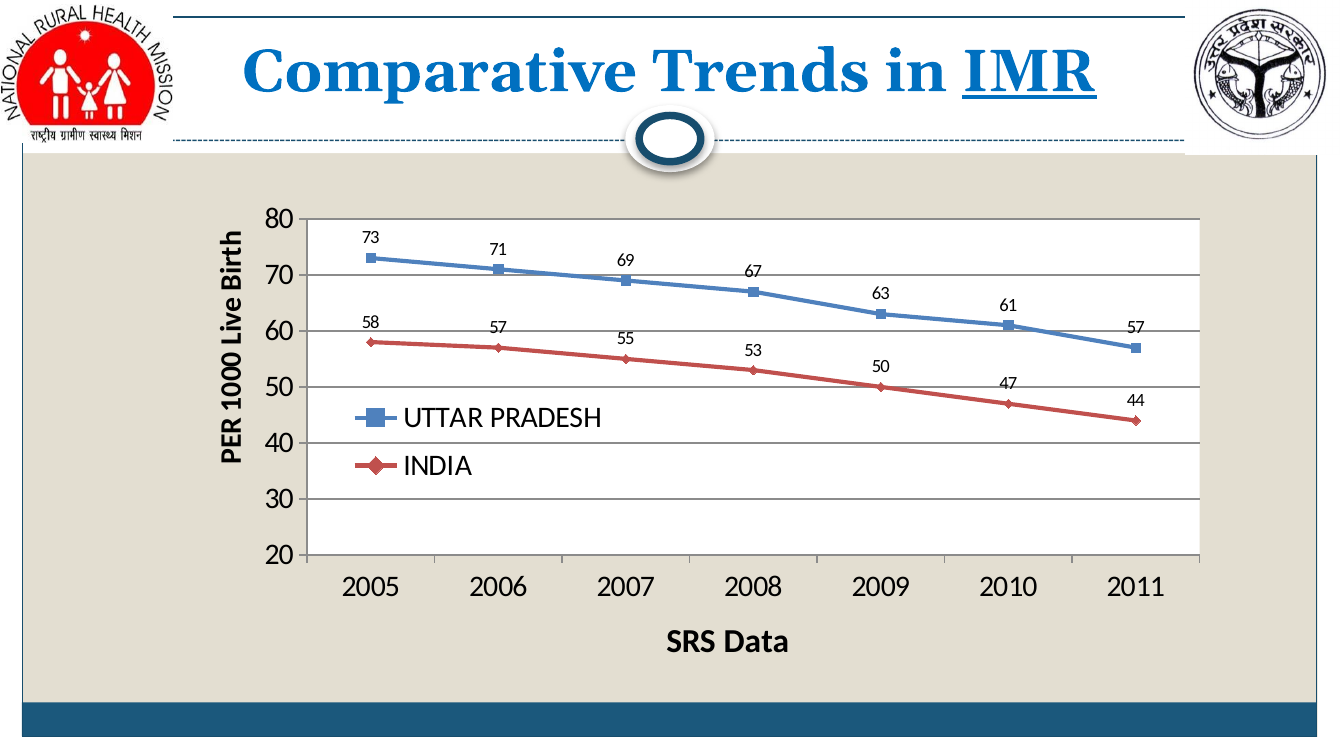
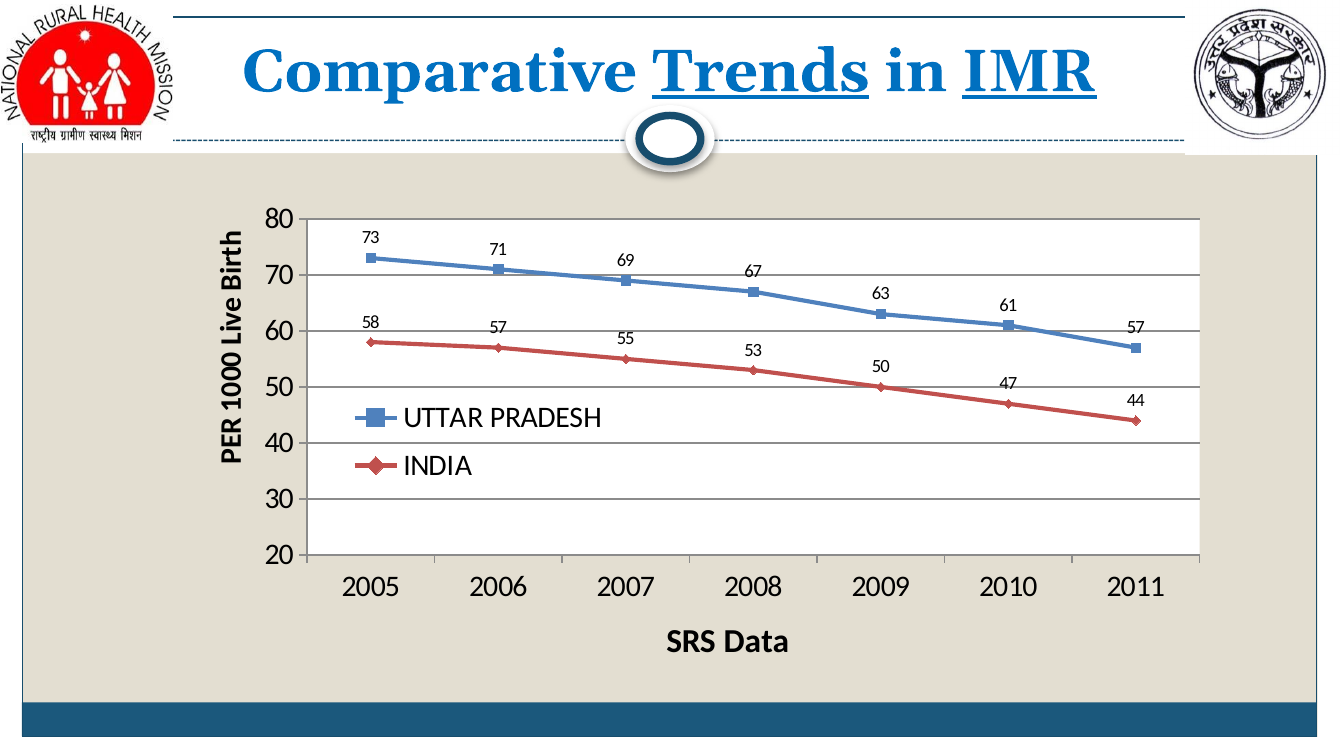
Trends underline: none -> present (761, 72)
